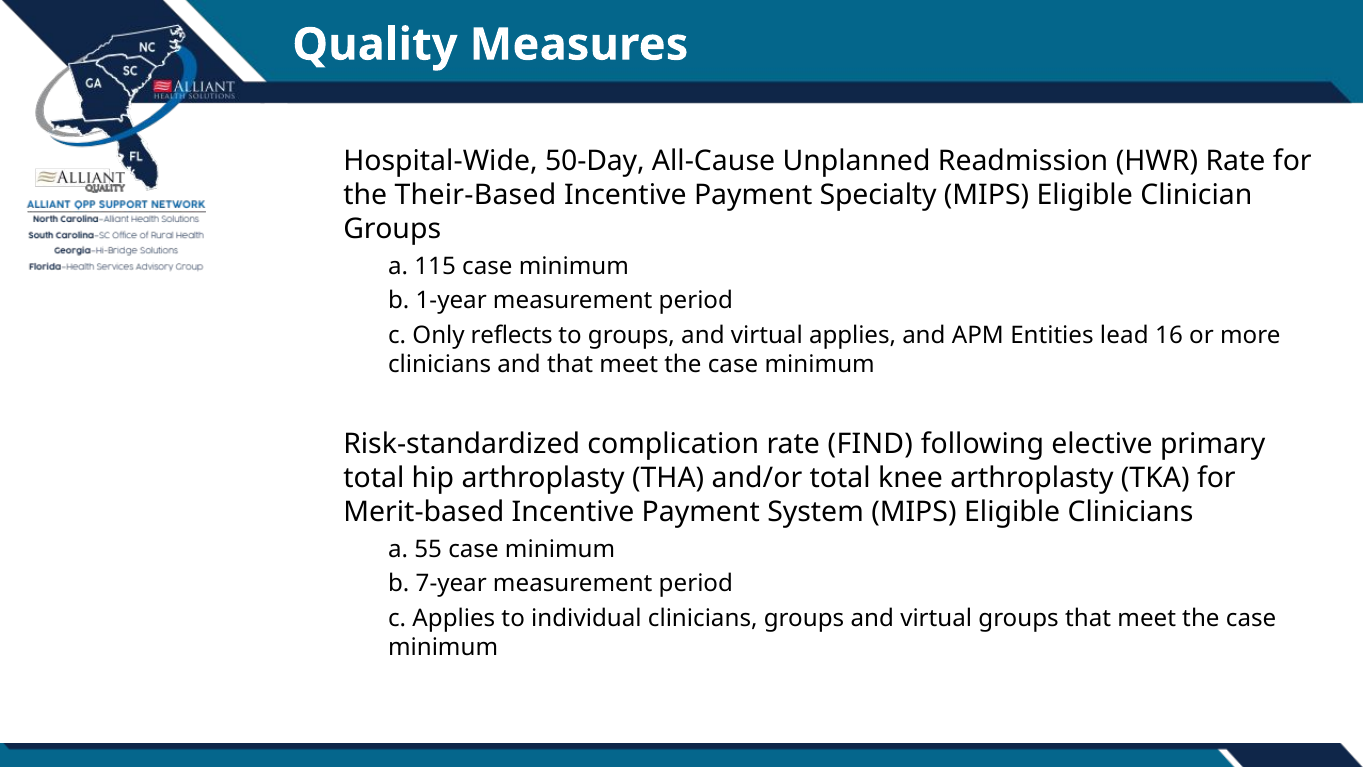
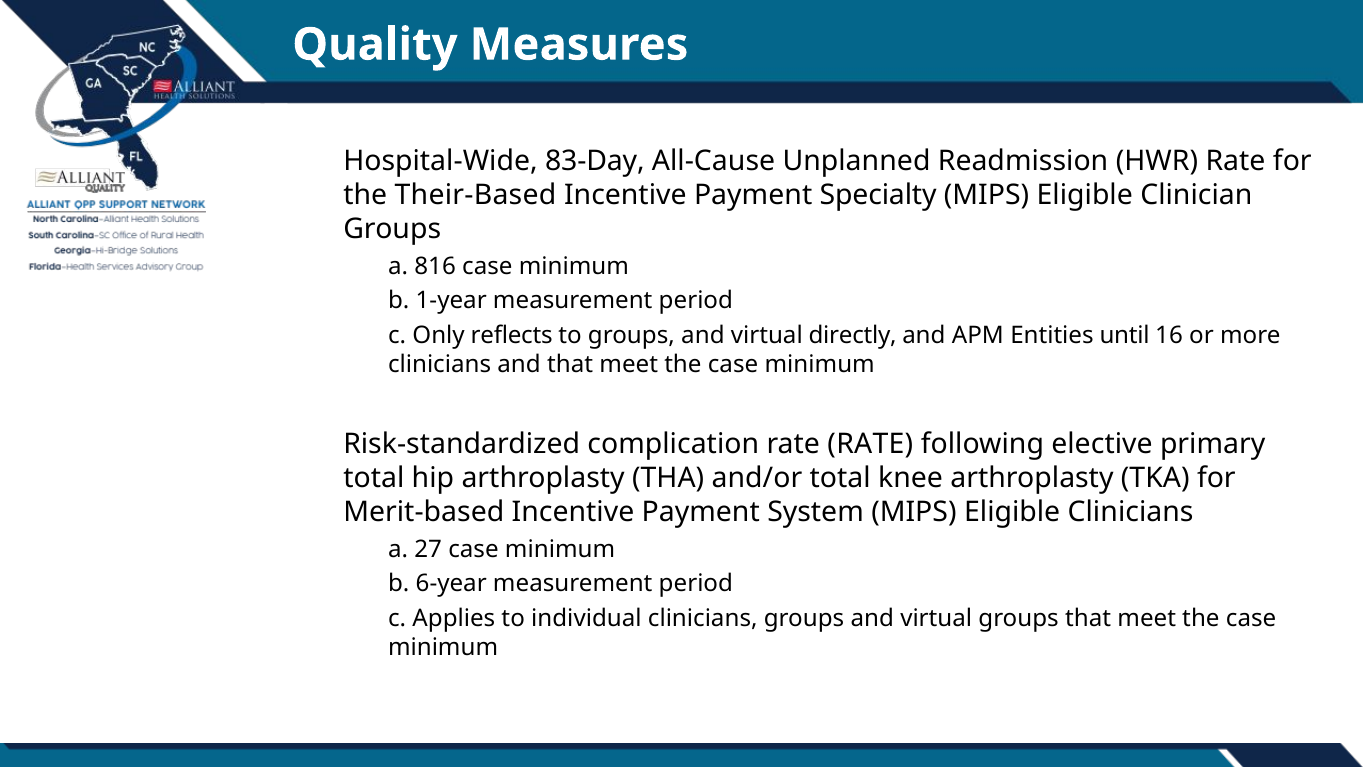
50-Day: 50-Day -> 83-Day (595, 161)
115: 115 -> 816 (435, 266)
virtual applies: applies -> directly (853, 335)
lead: lead -> until (1125, 335)
rate FIND: FIND -> RATE (870, 444)
55: 55 -> 27 (428, 549)
7-year: 7-year -> 6-year (451, 584)
